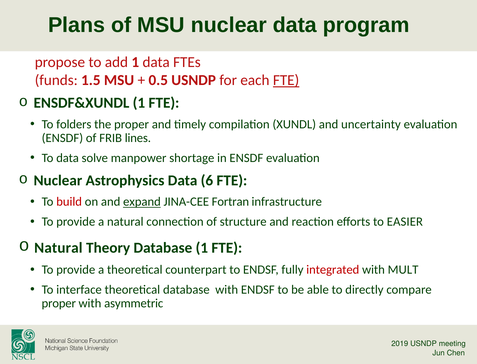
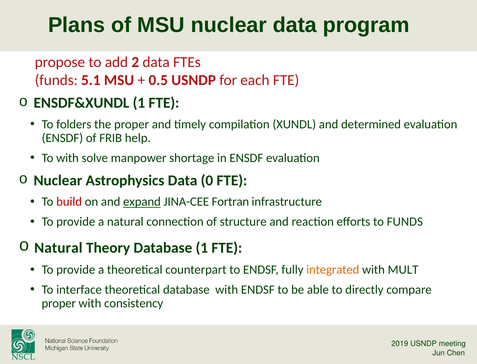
add 1: 1 -> 2 (135, 62)
1.5: 1.5 -> 5.1 (91, 80)
FTE underline: present -> none (286, 80)
uncertainty: uncertainty -> determined (371, 124)
lines: lines -> help (138, 138)
To data: data -> with (68, 158)
6: 6 -> 0 (207, 180)
to EASIER: EASIER -> FUNDS (405, 221)
integrated colour: red -> orange (333, 269)
asymmetric: asymmetric -> consistency (134, 303)
